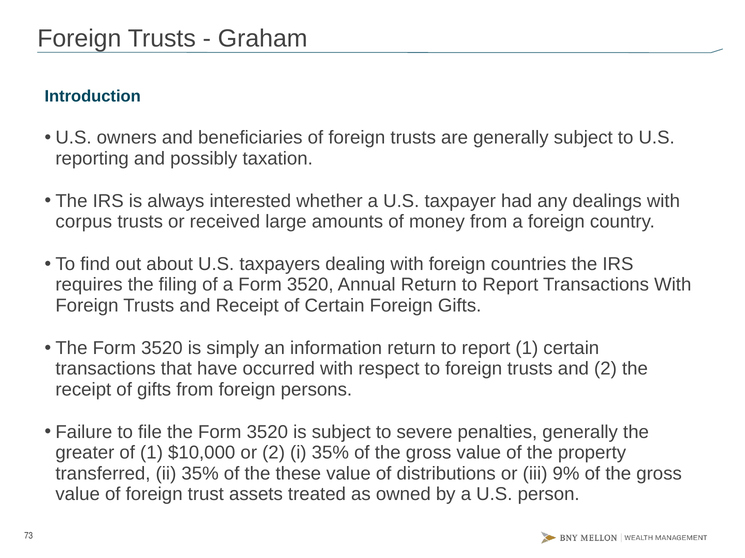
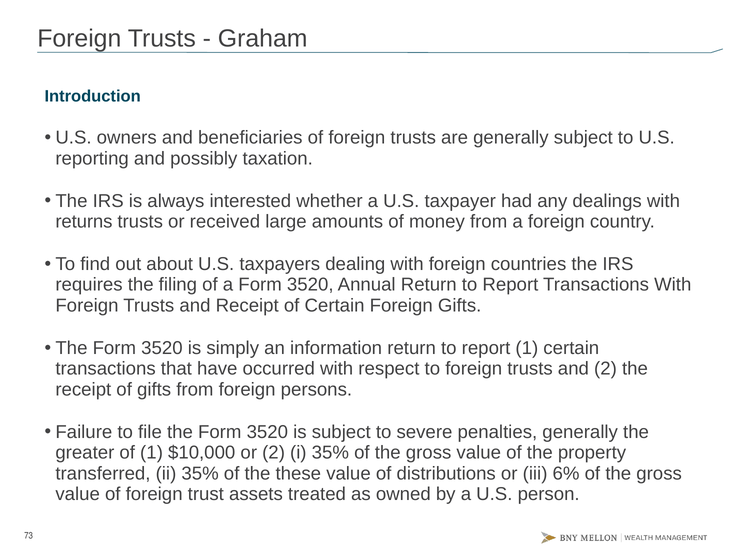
corpus: corpus -> returns (84, 222)
9%: 9% -> 6% (566, 474)
